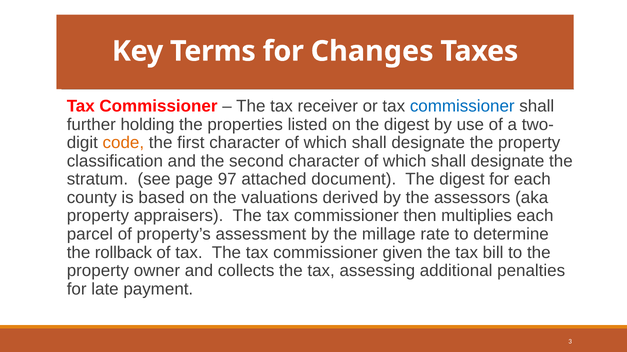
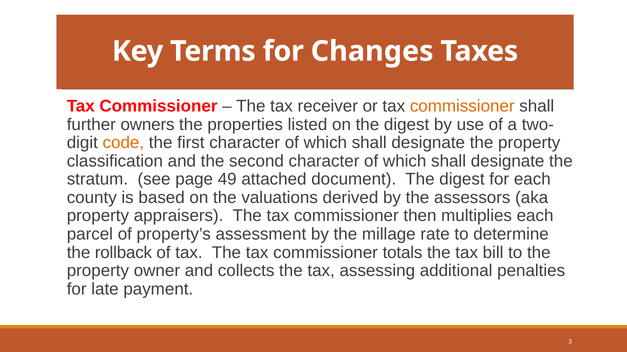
commissioner colour: blue -> orange (462, 106)
holding: holding -> owners (148, 125)
97: 97 -> 49 (227, 180)
given: given -> totals (403, 253)
